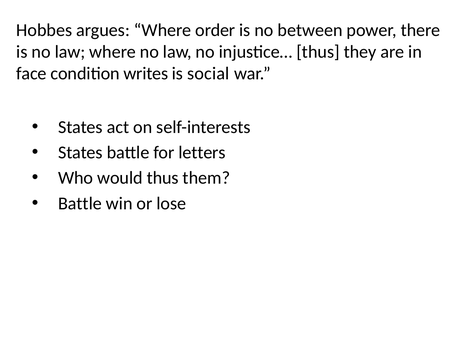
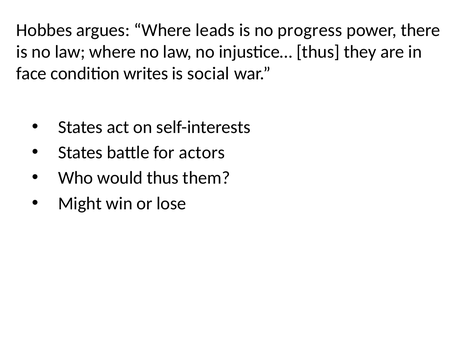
order: order -> leads (215, 30)
between: between -> progress (310, 30)
letters: letters -> actors (202, 152)
Battle: Battle -> Might (80, 203)
